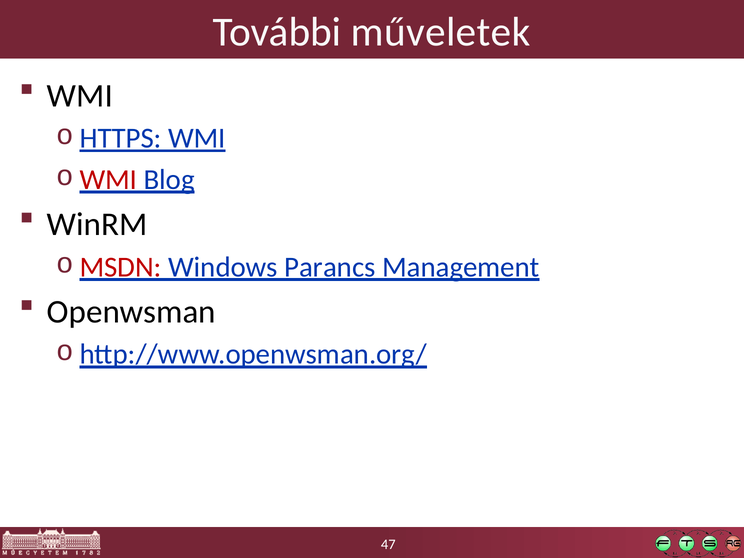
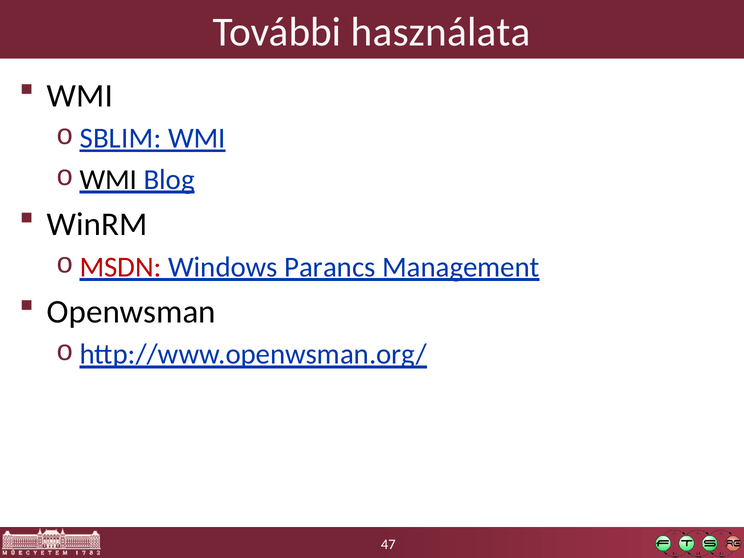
műveletek: műveletek -> használata (441, 32)
HTTPS: HTTPS -> SBLIM (120, 138)
WMI colour: red -> black (108, 179)
